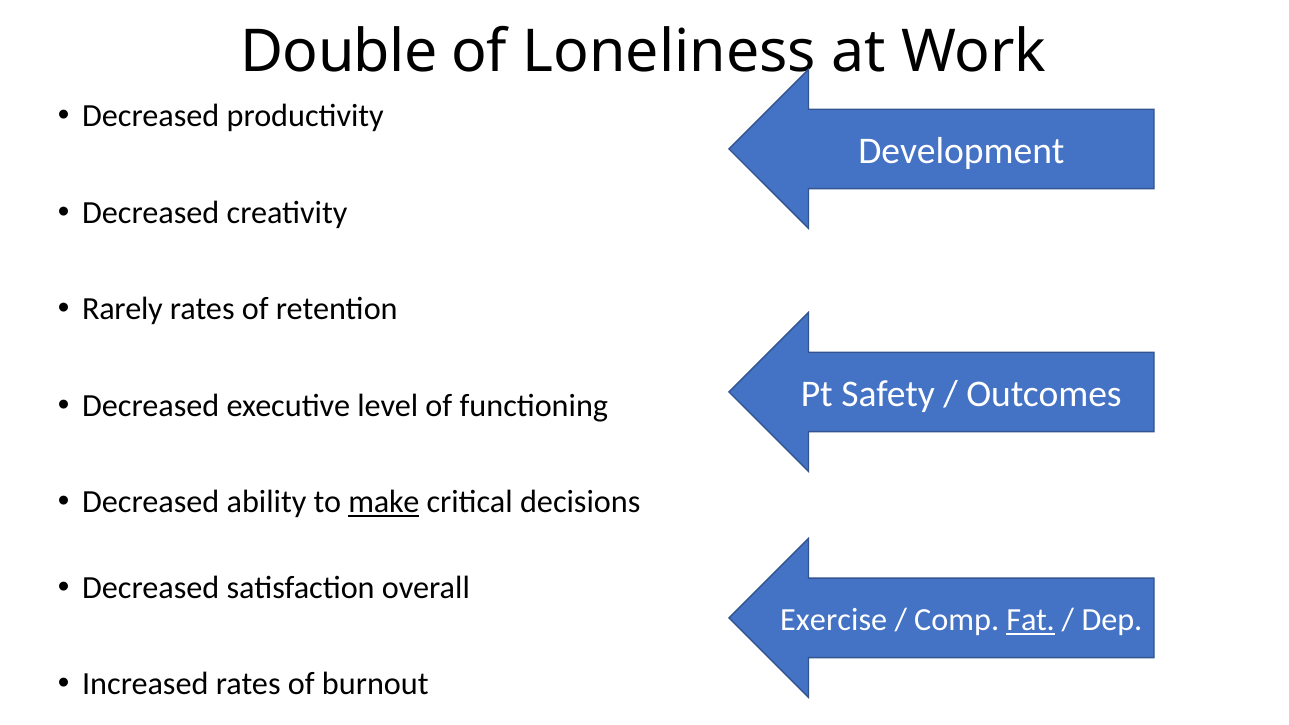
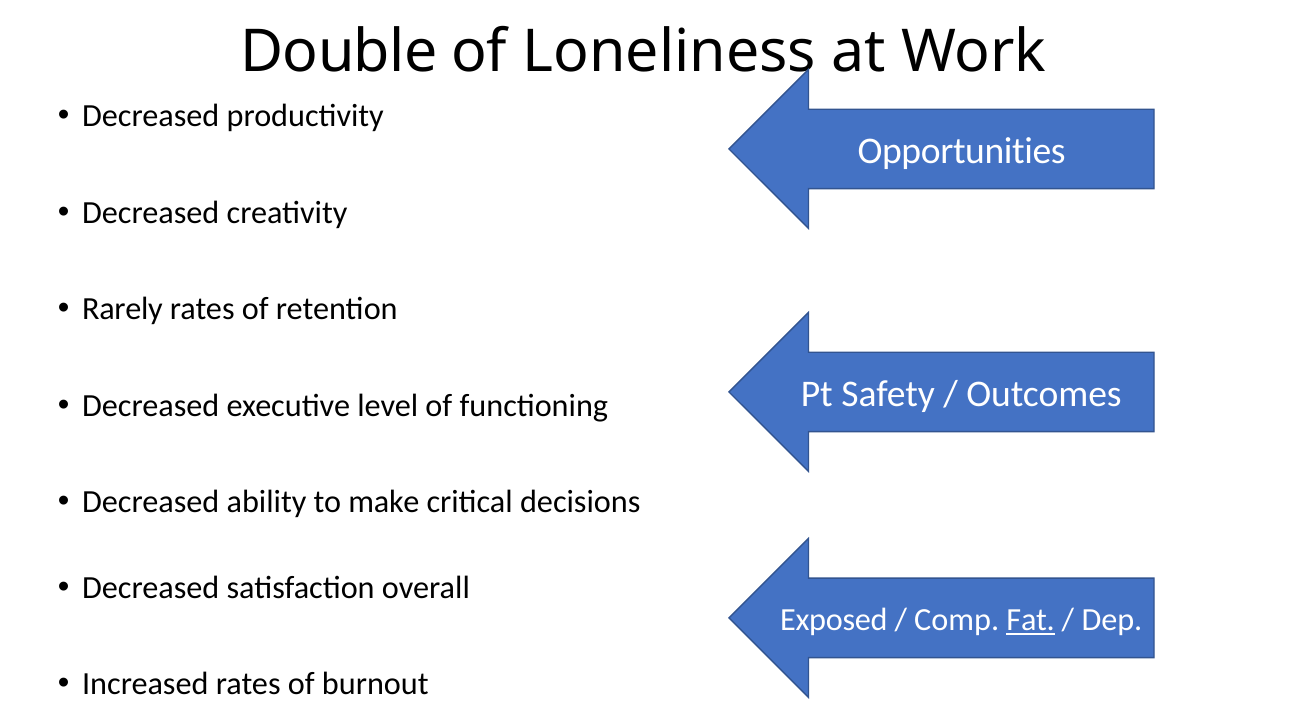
Development: Development -> Opportunities (962, 152)
make underline: present -> none (384, 502)
Exercise: Exercise -> Exposed (834, 620)
